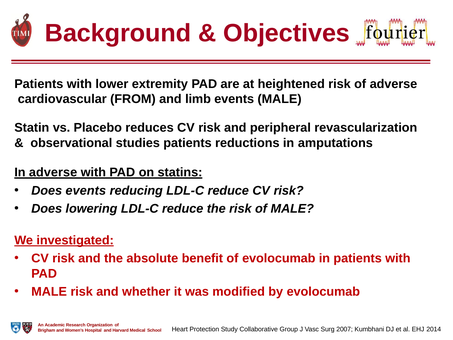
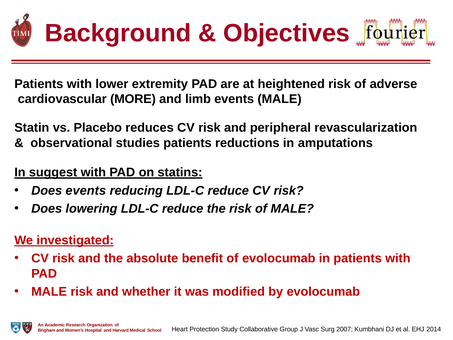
FROM: FROM -> MORE (133, 99)
In adverse: adverse -> suggest (53, 172)
